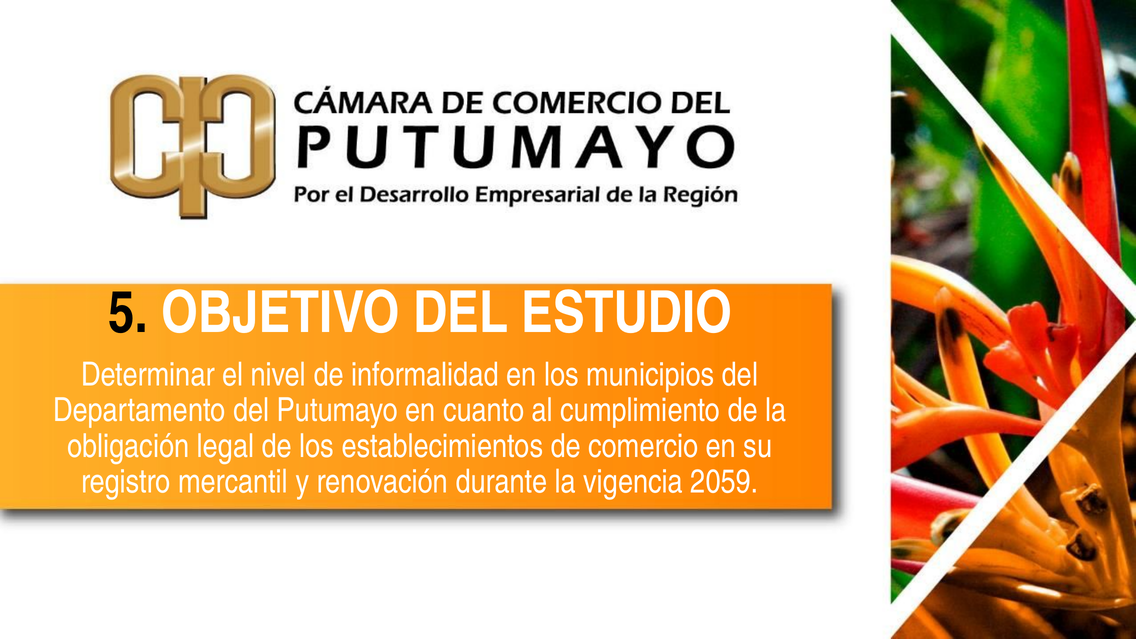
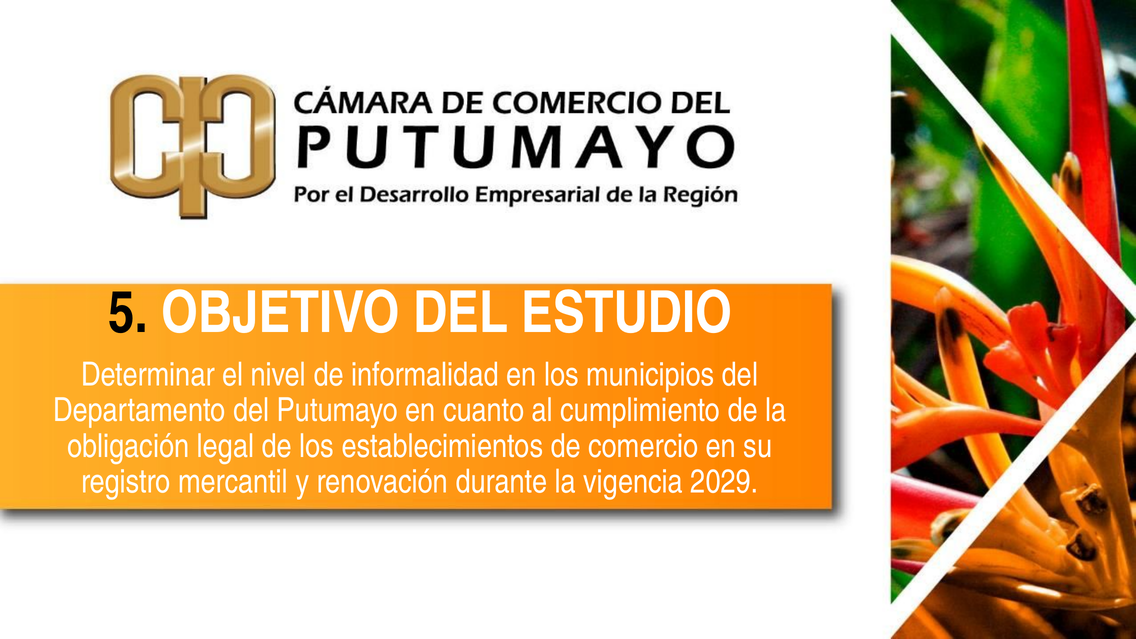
2059: 2059 -> 2029 (724, 482)
